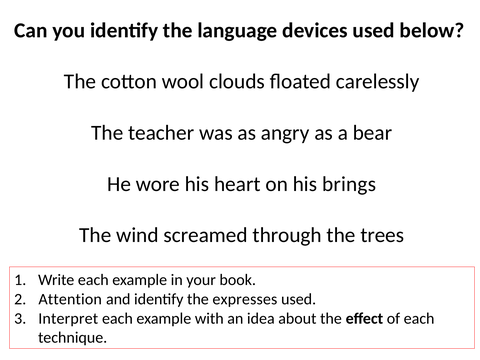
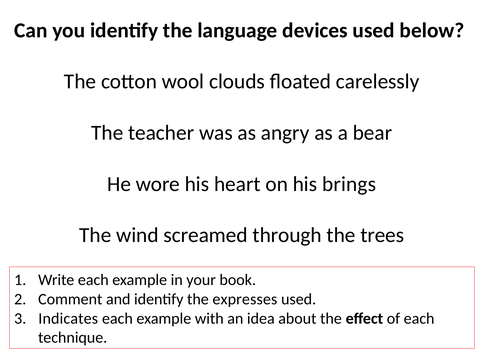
Attention: Attention -> Comment (70, 299)
Interpret: Interpret -> Indicates (68, 318)
